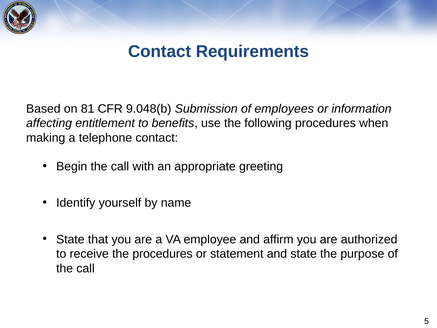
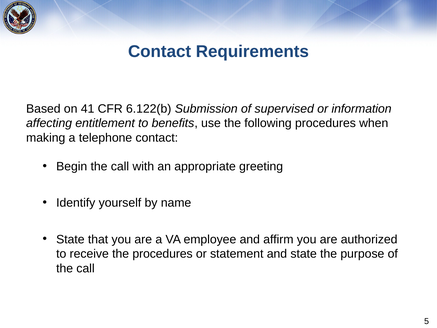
81: 81 -> 41 (88, 109)
9.048(b: 9.048(b -> 6.122(b (149, 109)
employees: employees -> supervised (284, 109)
